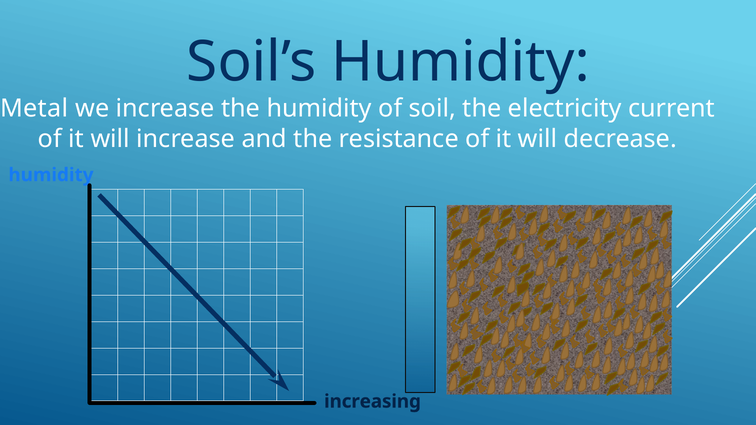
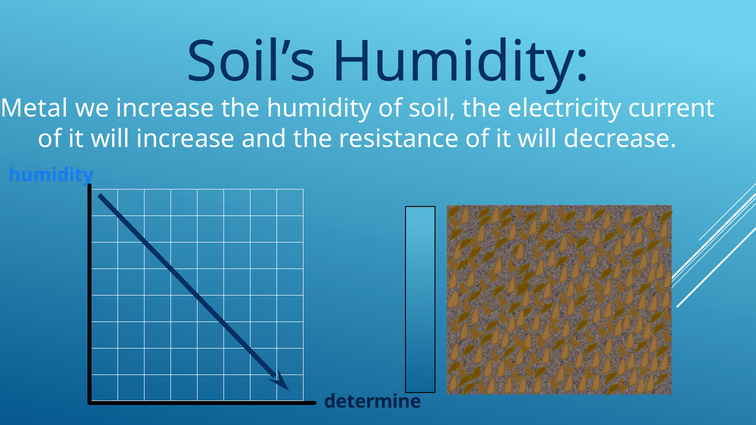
increasing: increasing -> determine (373, 402)
